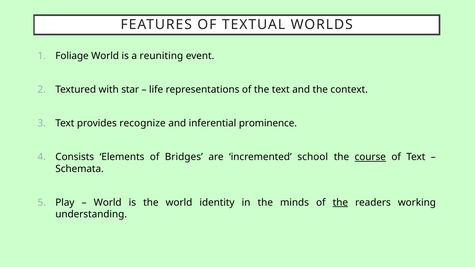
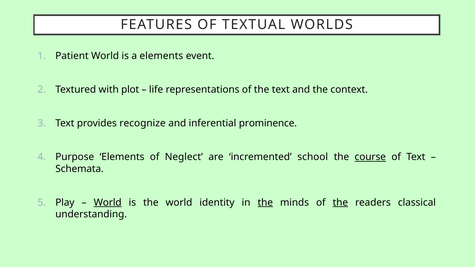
Foliage: Foliage -> Patient (72, 56)
a reuniting: reuniting -> elements (161, 56)
star: star -> plot (130, 90)
Consists: Consists -> Purpose (75, 157)
Bridges: Bridges -> Neglect (184, 157)
World underline: none -> present (108, 203)
the underline: none -> present (265, 203)
working: working -> classical (417, 203)
